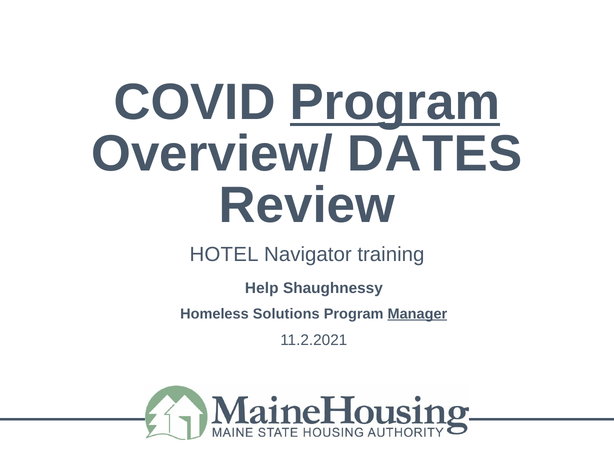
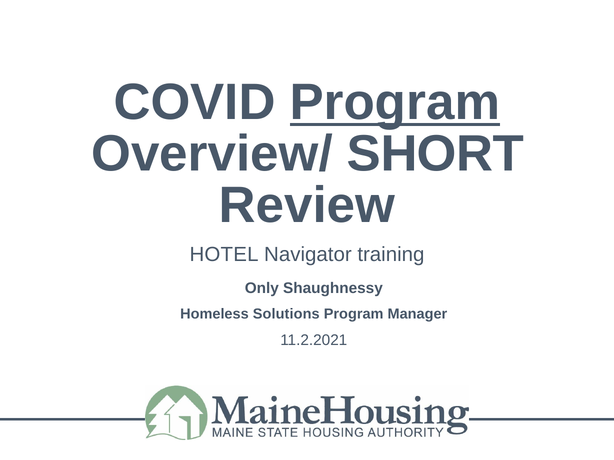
DATES: DATES -> SHORT (435, 154)
Help: Help -> Only (262, 289)
Manager underline: present -> none (417, 314)
